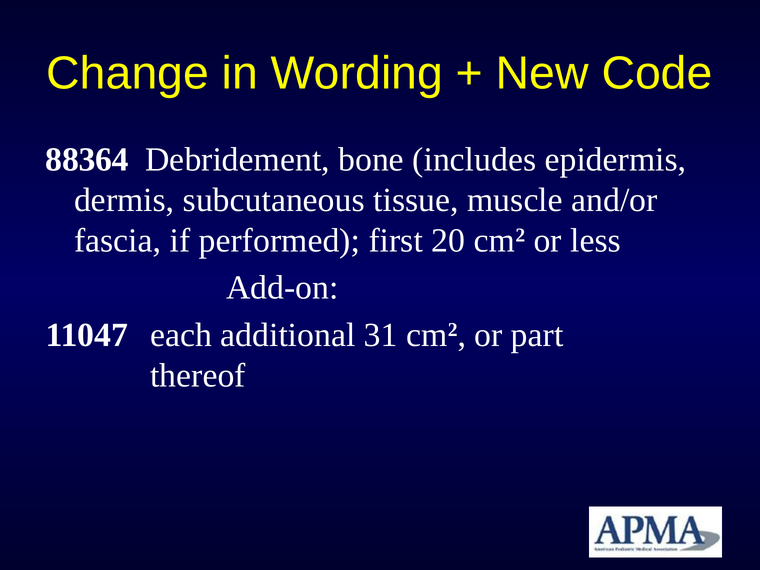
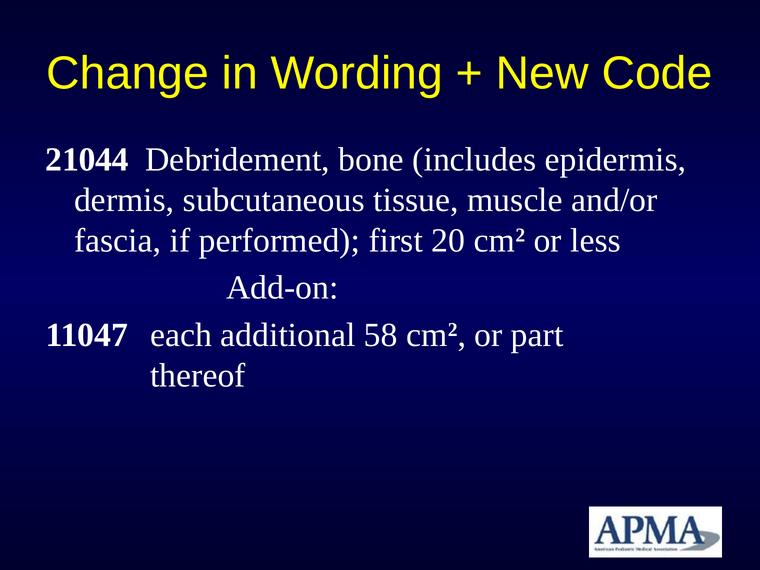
88364: 88364 -> 21044 (87, 159)
31: 31 -> 58 (381, 335)
